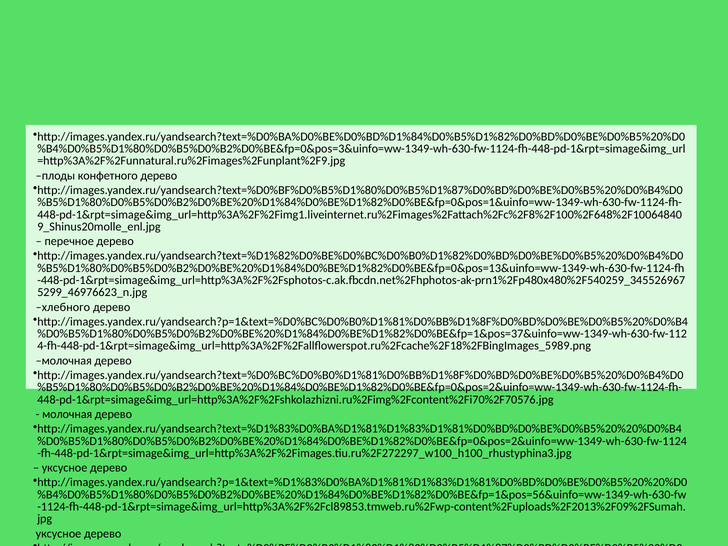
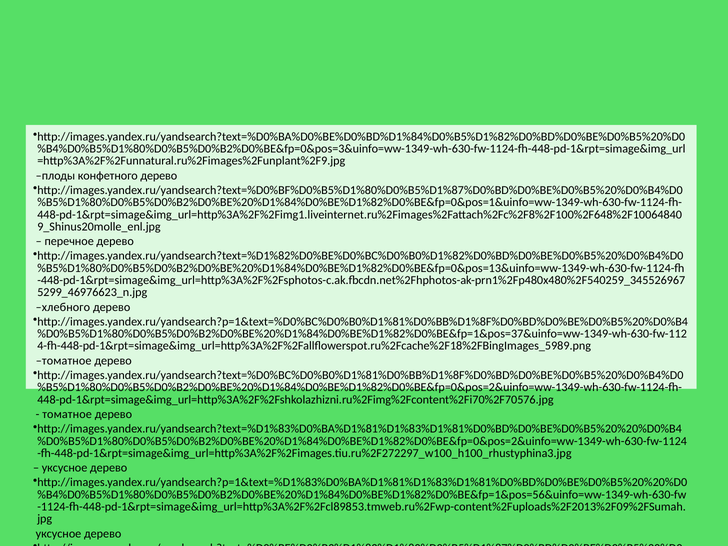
молочная: молочная -> томатное (64, 361)
молочная: молочная -> томатное (67, 414)
